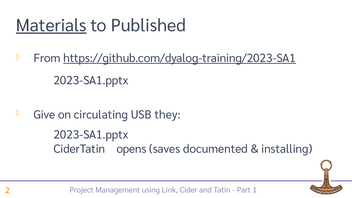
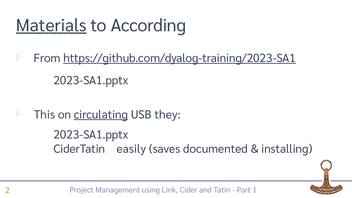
Published: Published -> According (148, 26)
Give: Give -> This (44, 115)
circulating underline: none -> present (101, 115)
opens: opens -> easily (131, 149)
